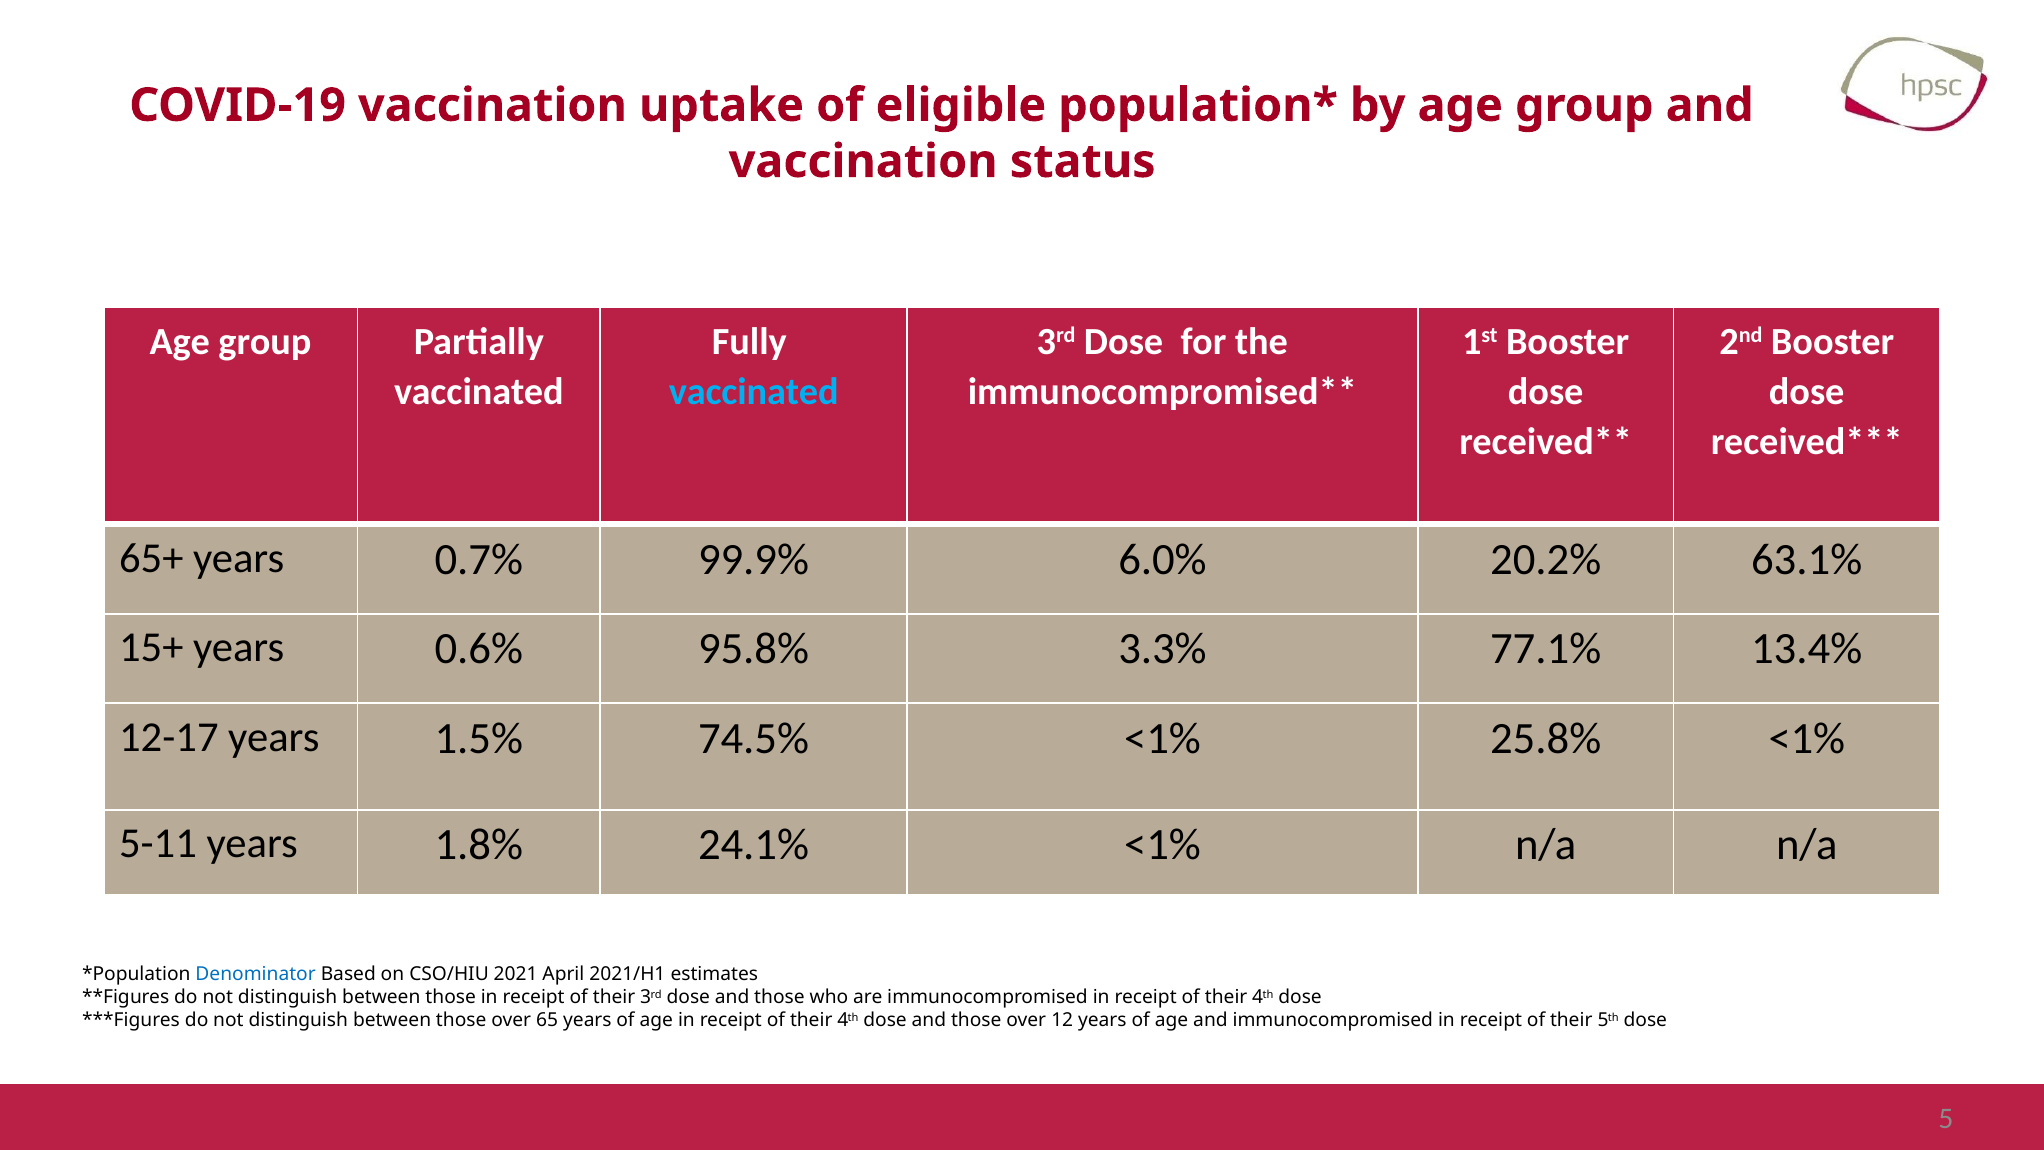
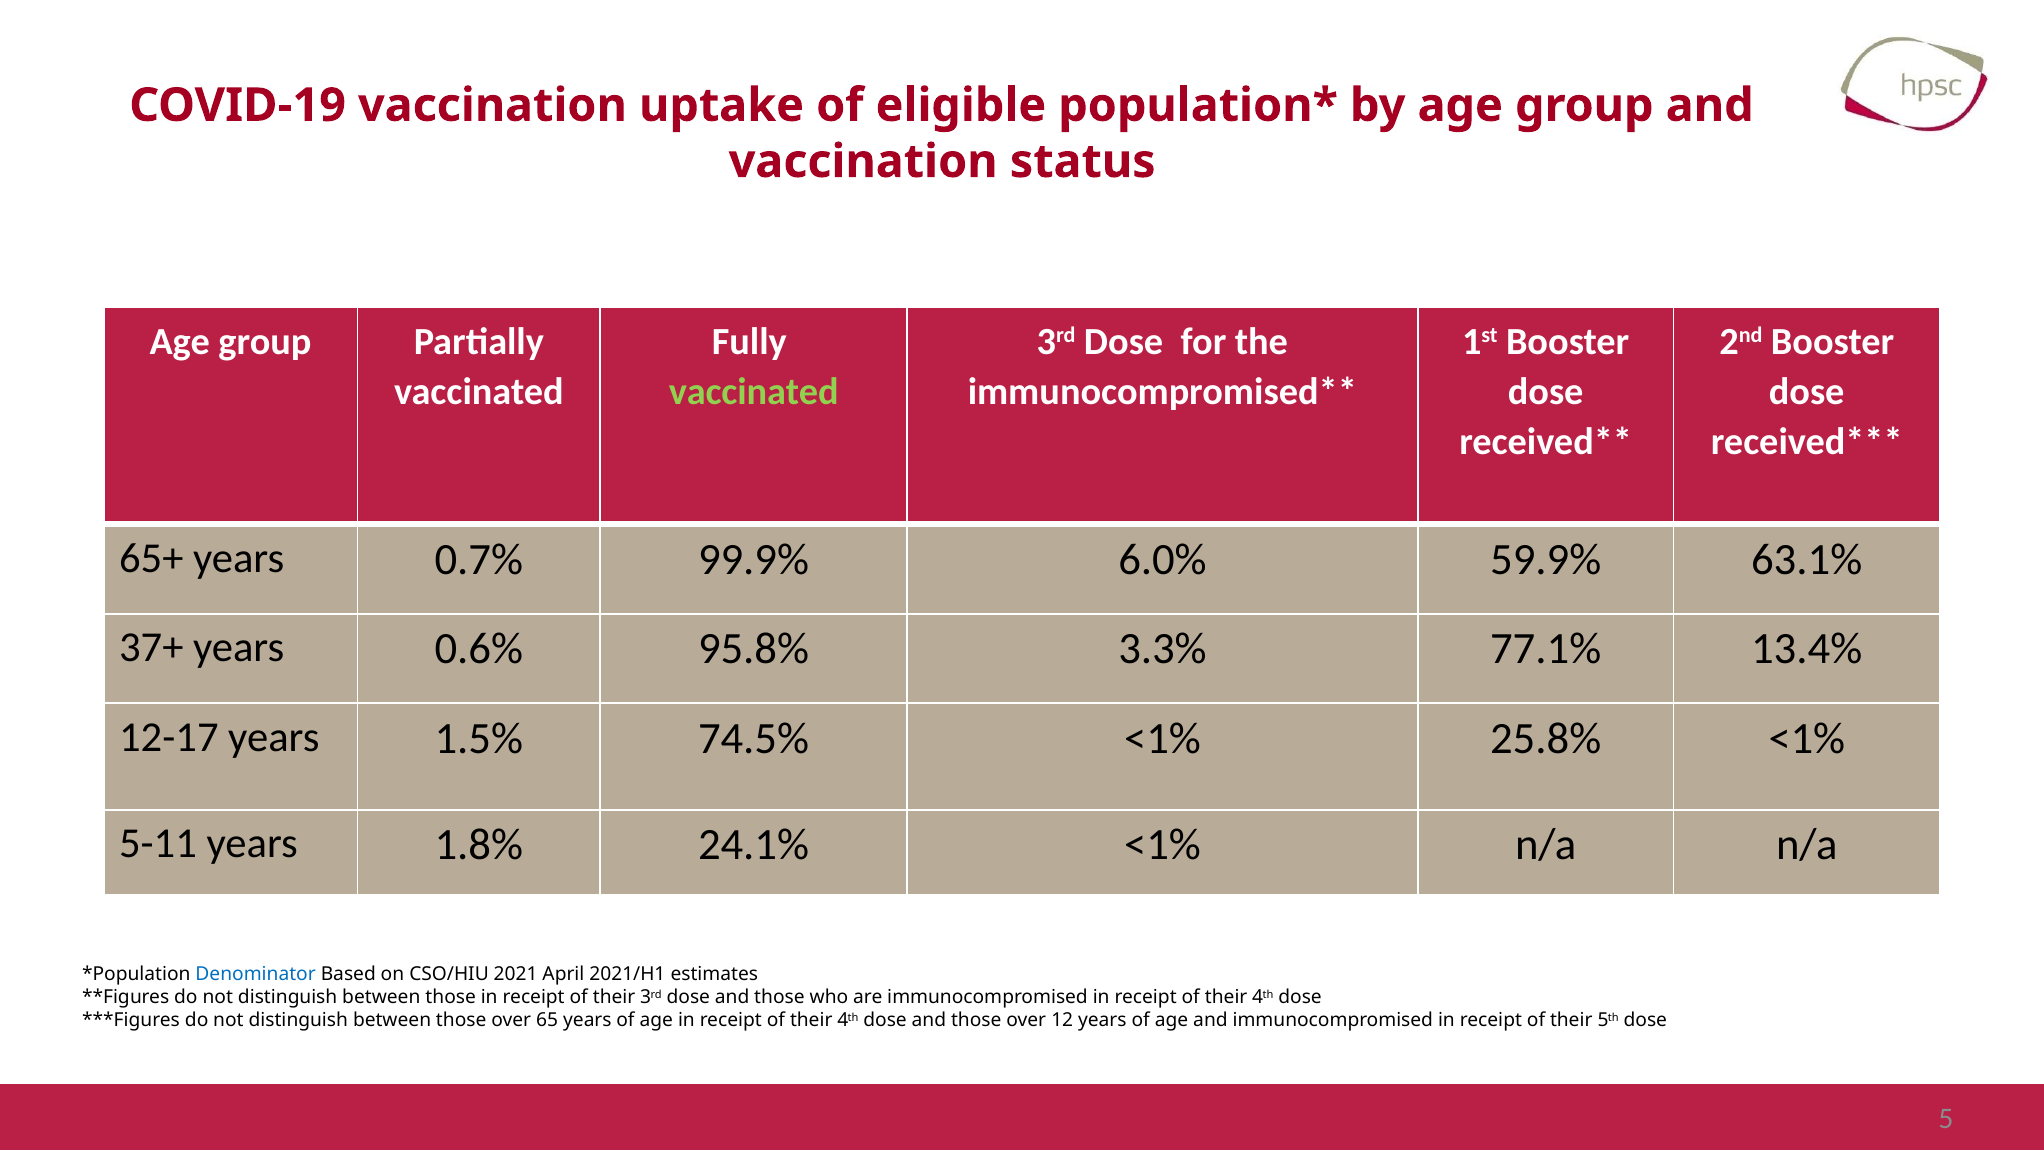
vaccinated colour: light blue -> light green (754, 392)
20.2%: 20.2% -> 59.9% (1546, 560)
15+: 15+ -> 37+ (151, 648)
